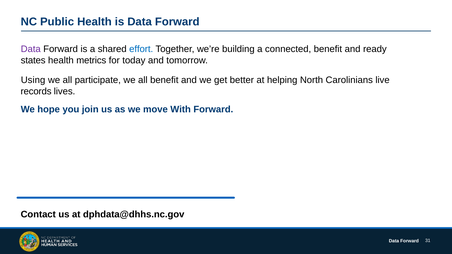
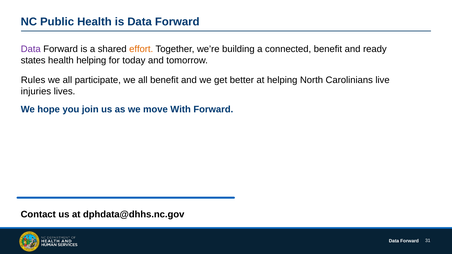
effort colour: blue -> orange (141, 49)
health metrics: metrics -> helping (91, 60)
Using: Using -> Rules (33, 80)
records: records -> injuries (36, 92)
